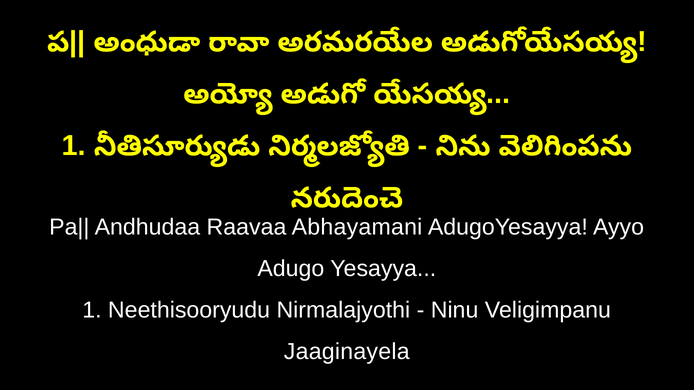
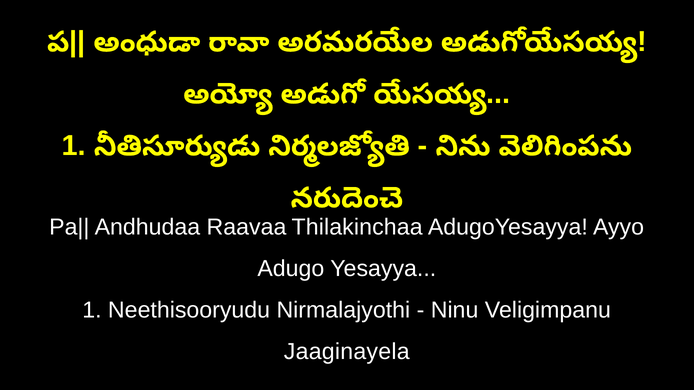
Abhayamani: Abhayamani -> Thilakinchaa (357, 227)
